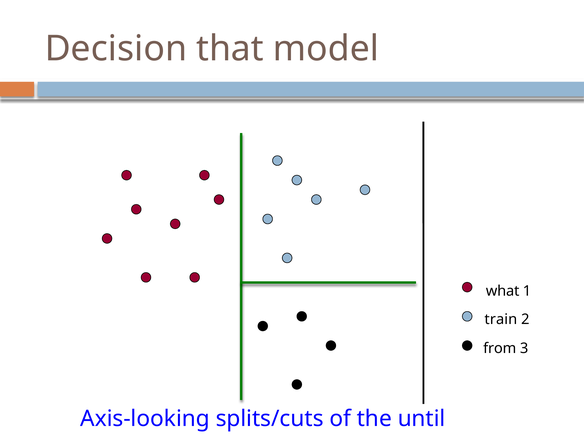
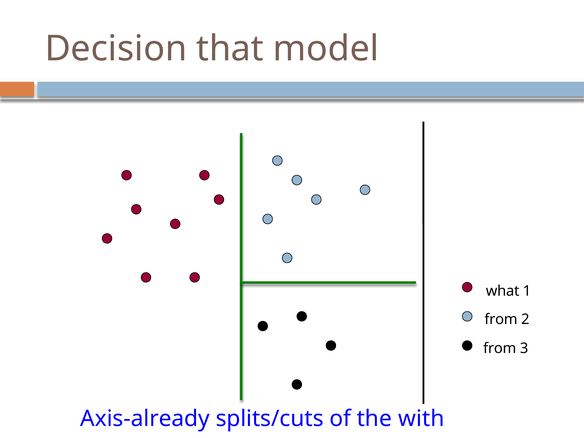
train: train -> from (501, 319)
Axis-looking: Axis-looking -> Axis-already (145, 419)
until: until -> with (421, 419)
